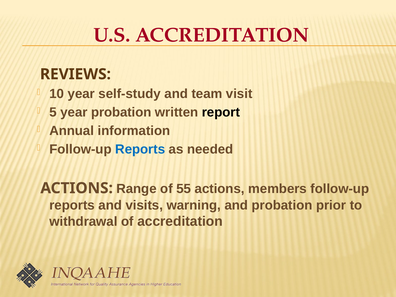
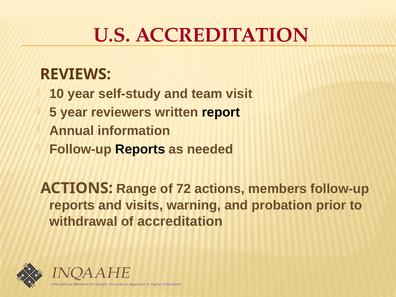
year probation: probation -> reviewers (121, 112)
Reports colour: blue -> black (140, 149)
55: 55 -> 72 (184, 189)
